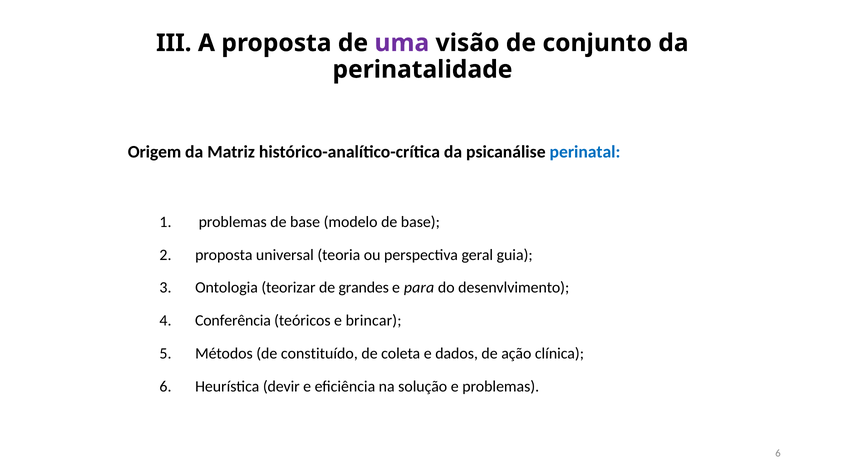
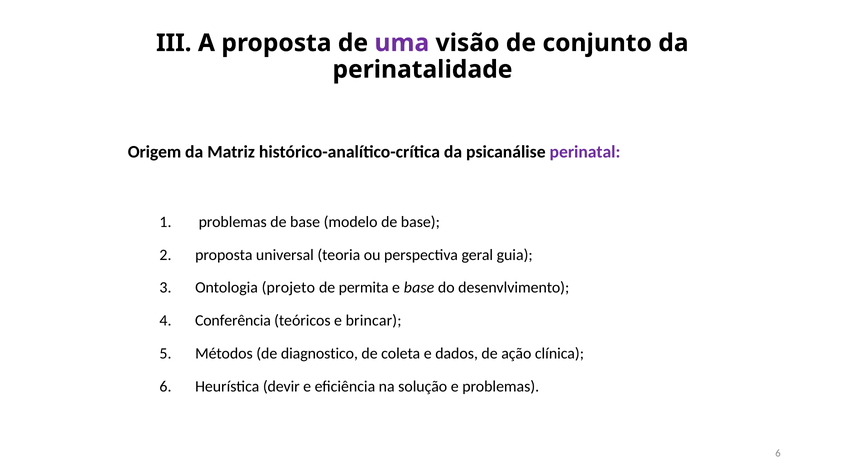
perinatal colour: blue -> purple (585, 152)
teorizar: teorizar -> projeto (288, 288)
grandes: grandes -> permita (364, 288)
e para: para -> base (419, 288)
constituído: constituído -> diagnostico (319, 354)
